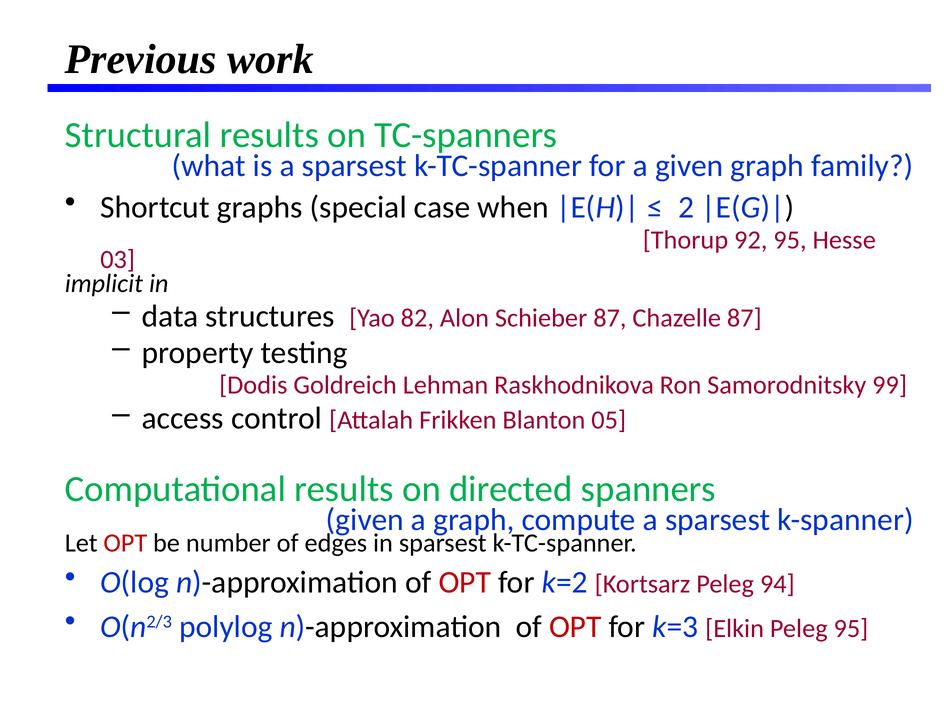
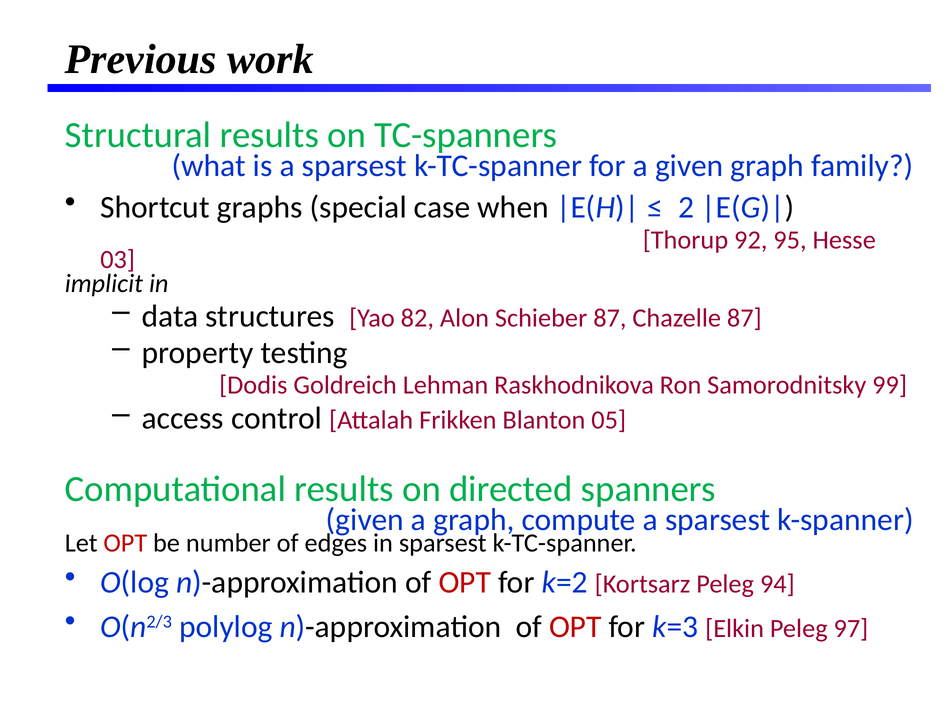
Peleg 95: 95 -> 97 (851, 629)
